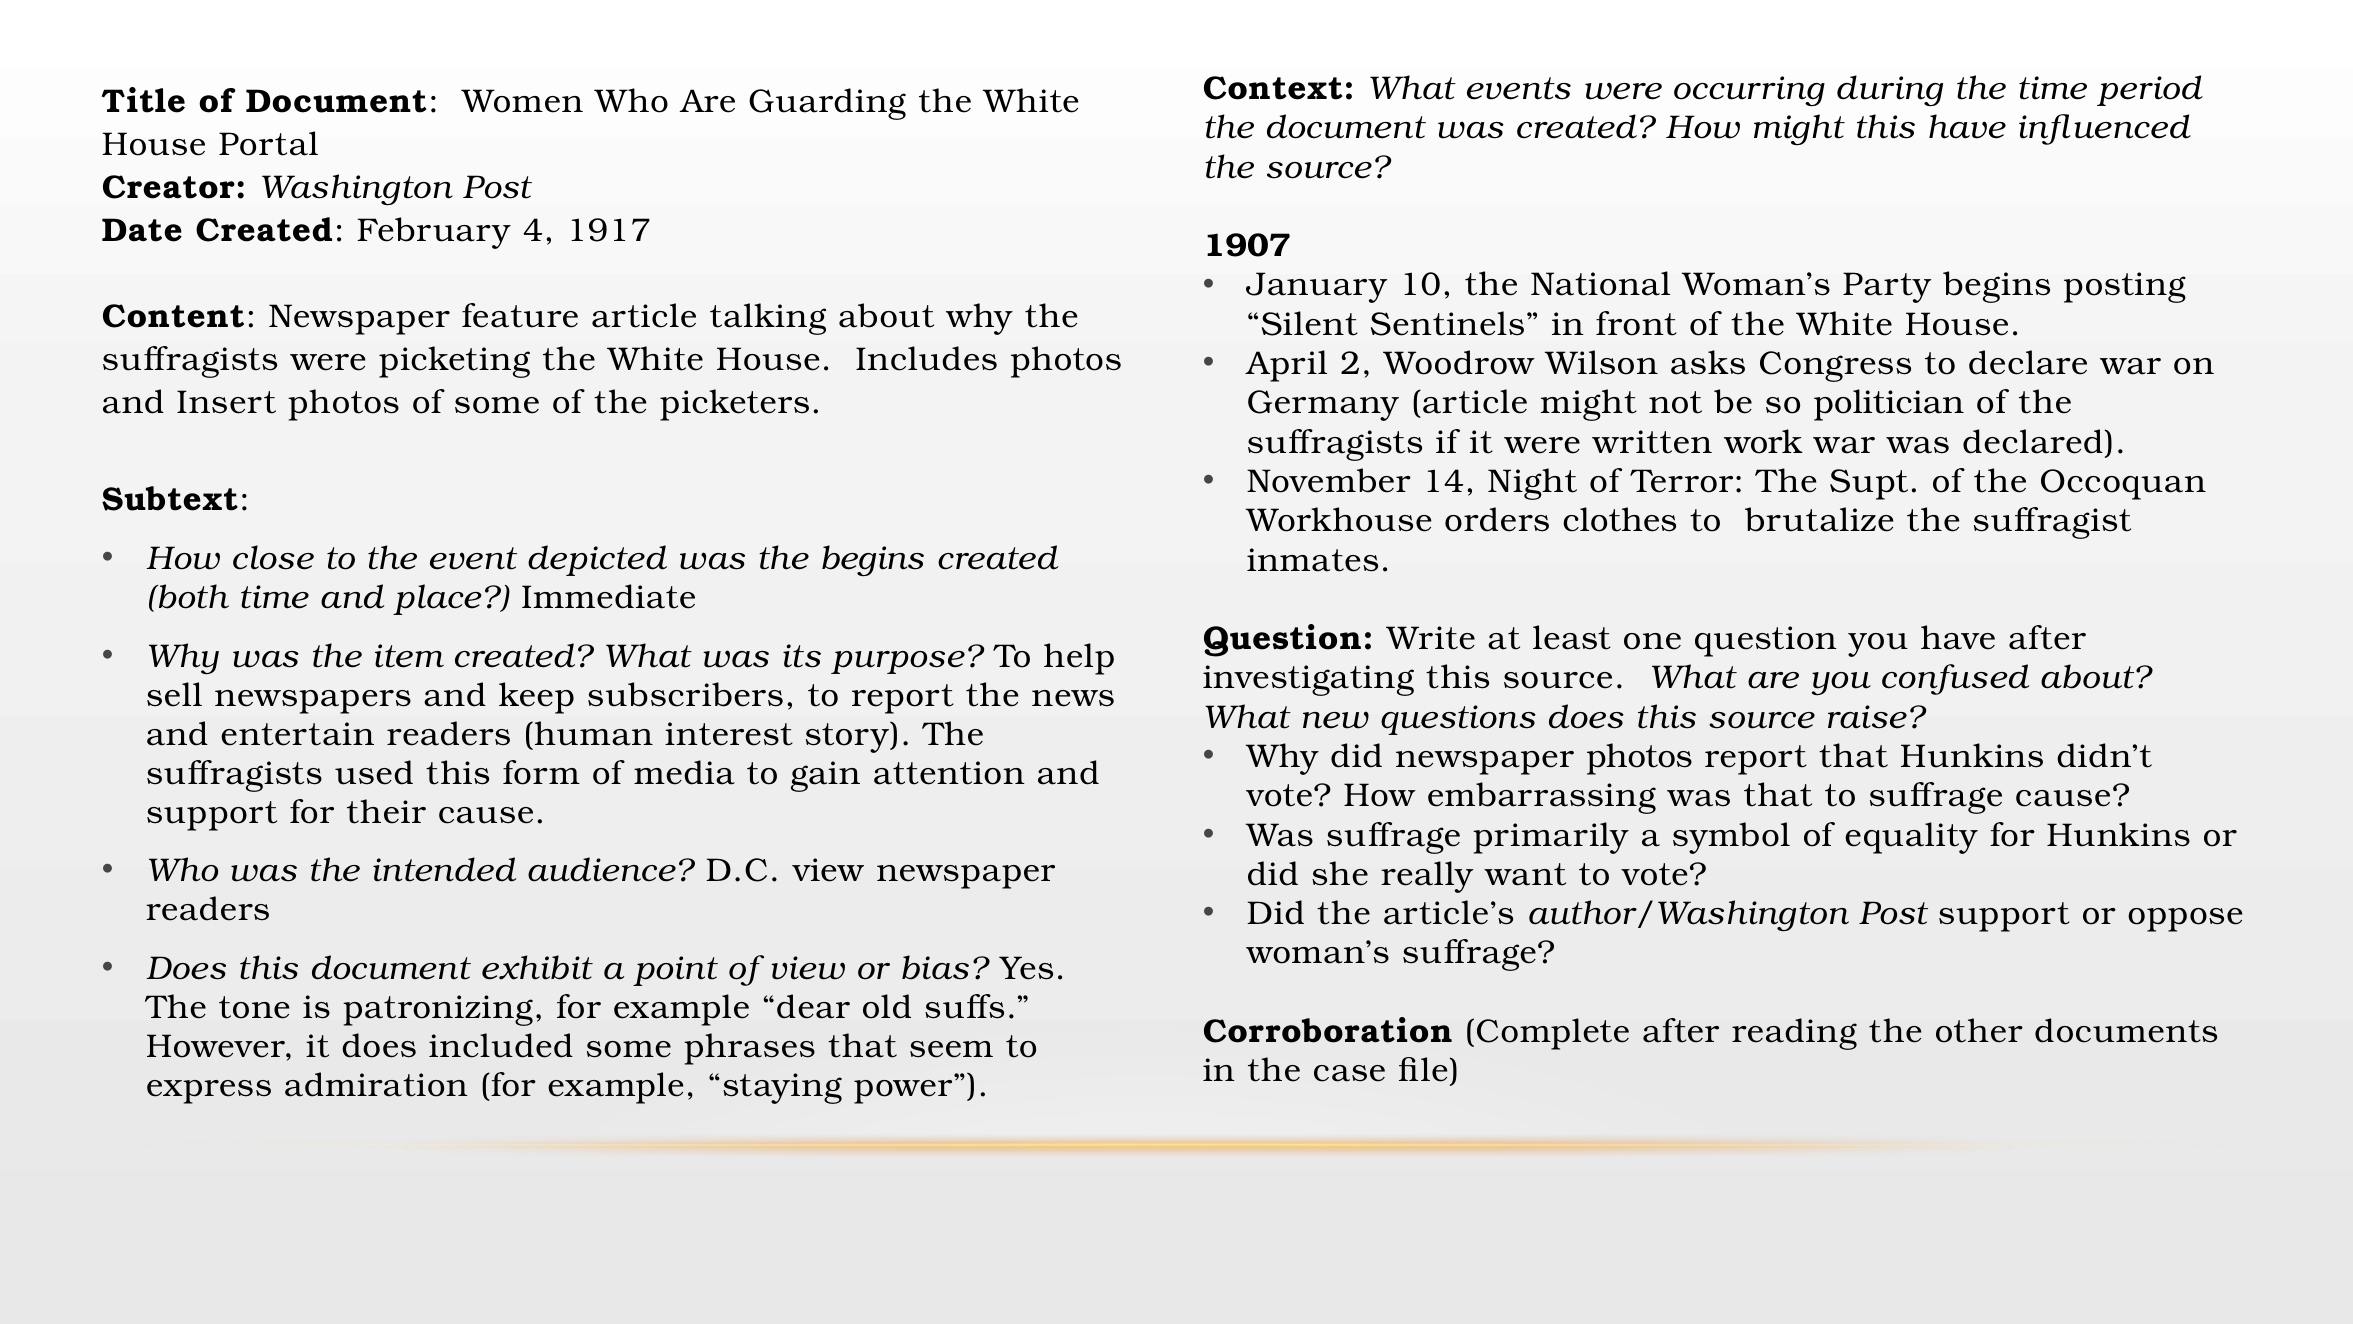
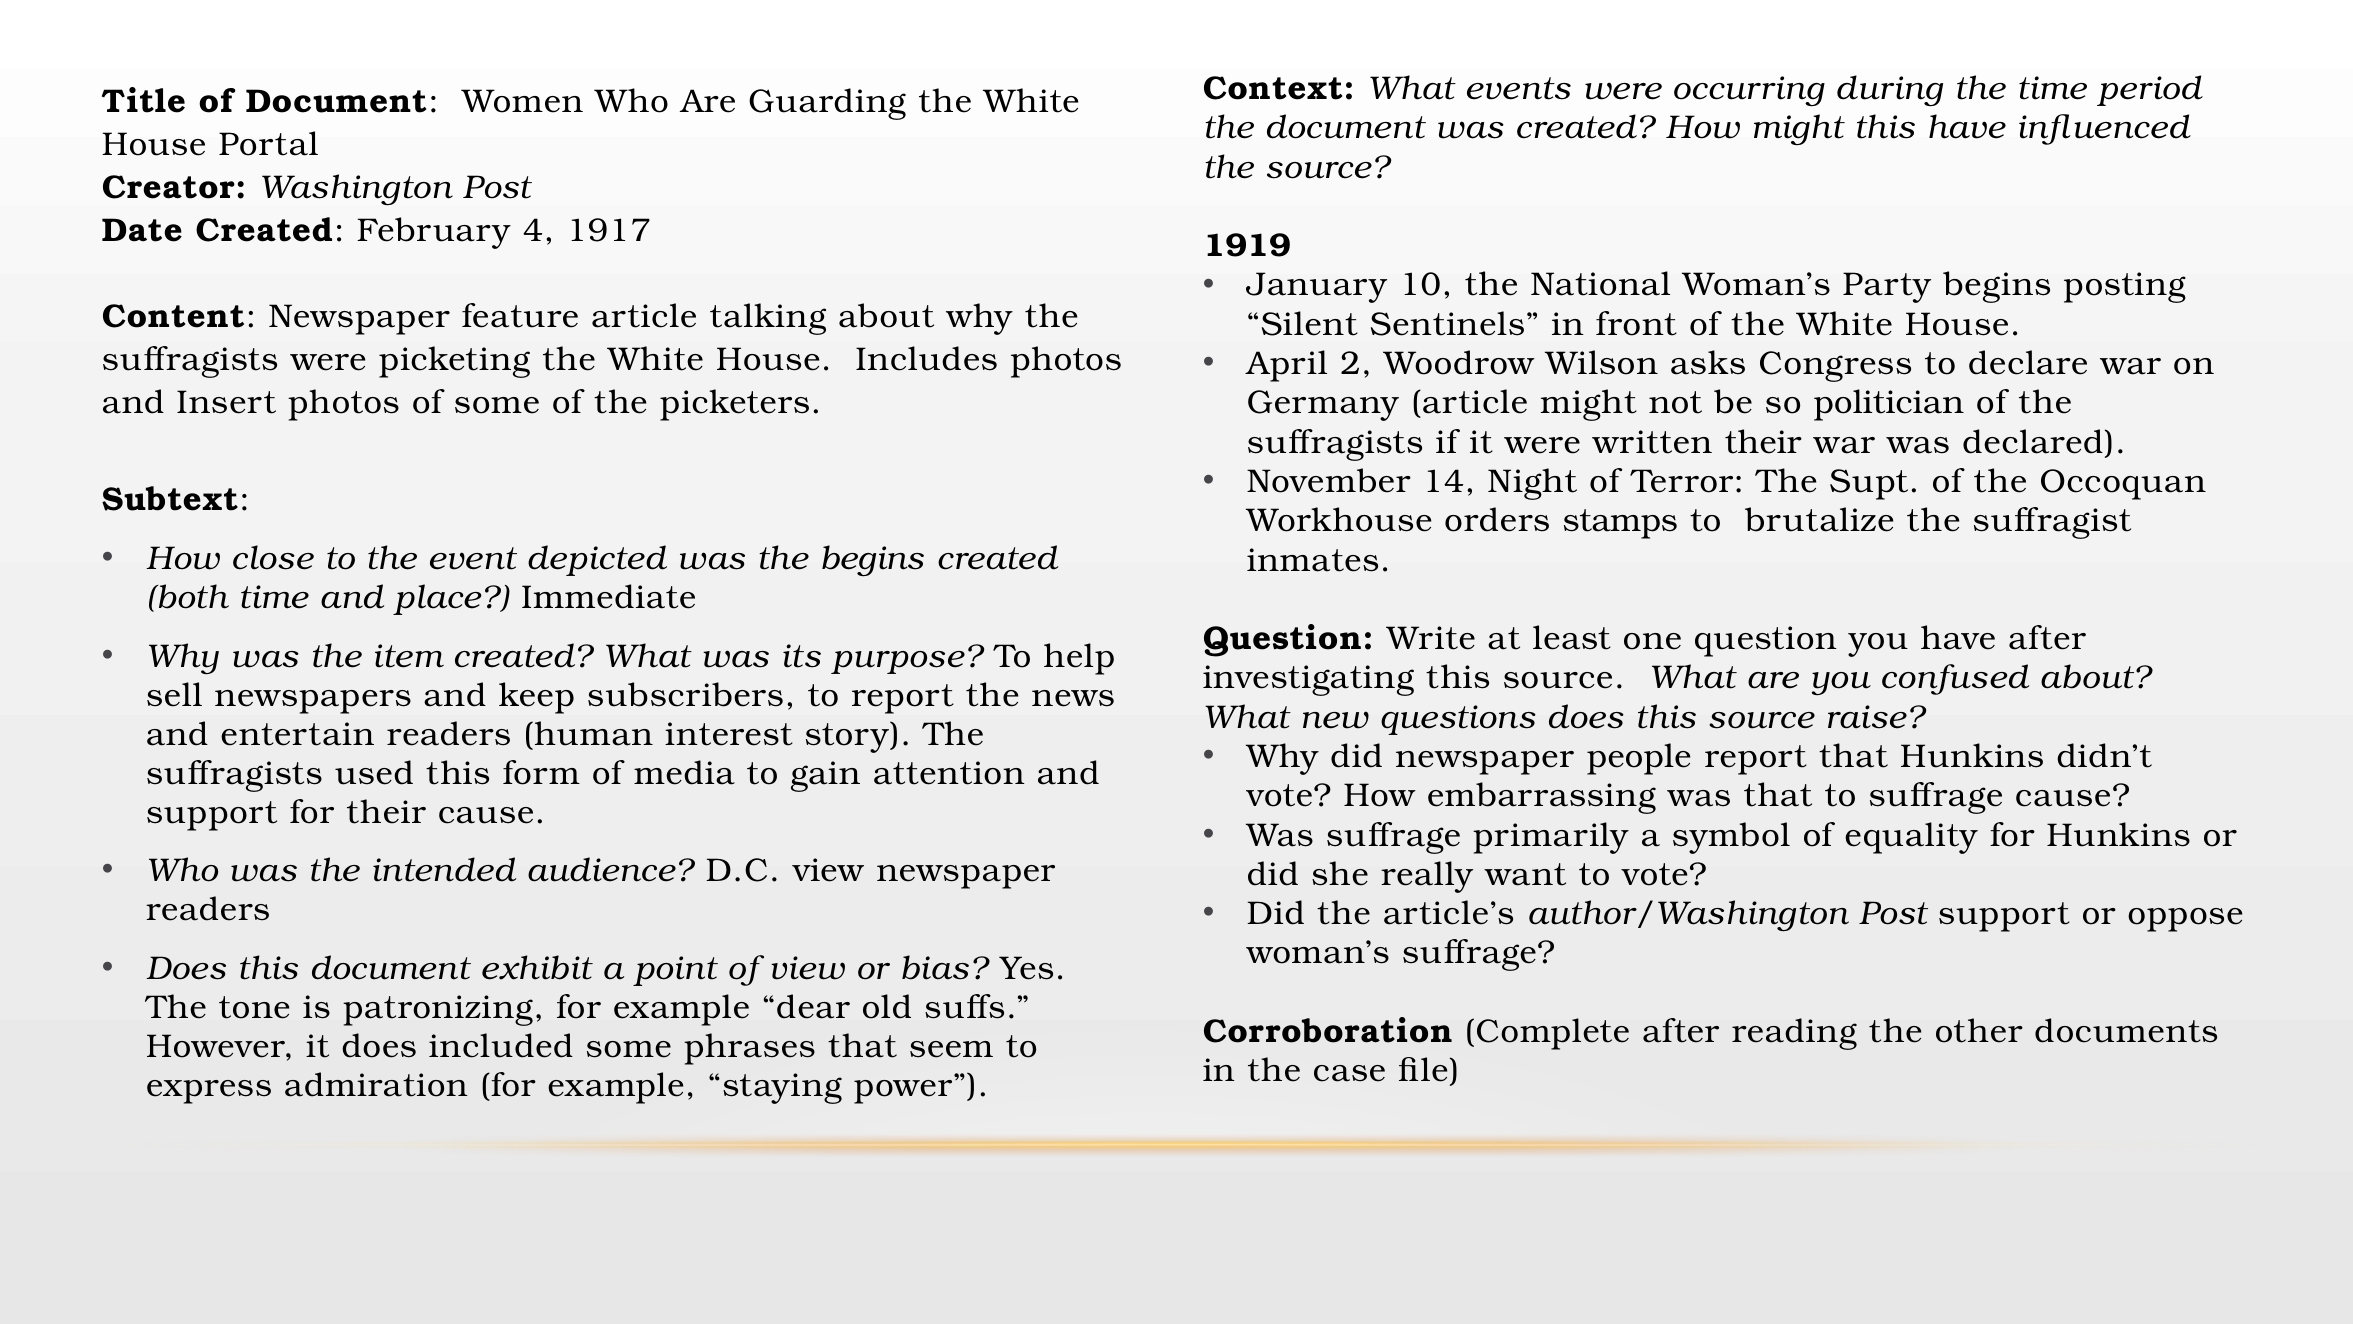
1907: 1907 -> 1919 (1247, 246)
written work: work -> their (1763, 442)
clothes: clothes -> stamps (1620, 521)
newspaper photos: photos -> people (1639, 756)
